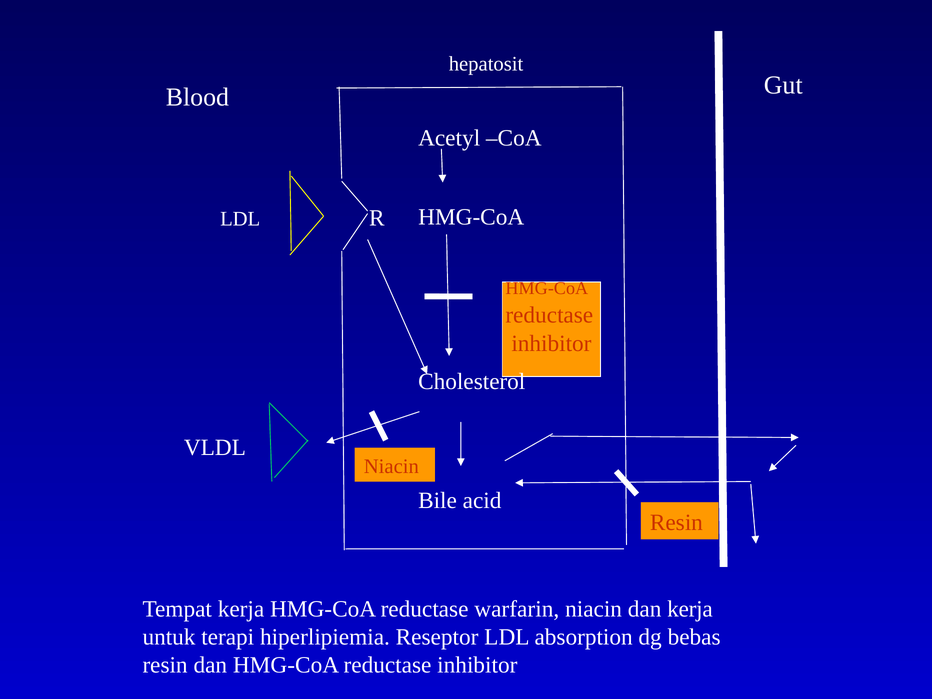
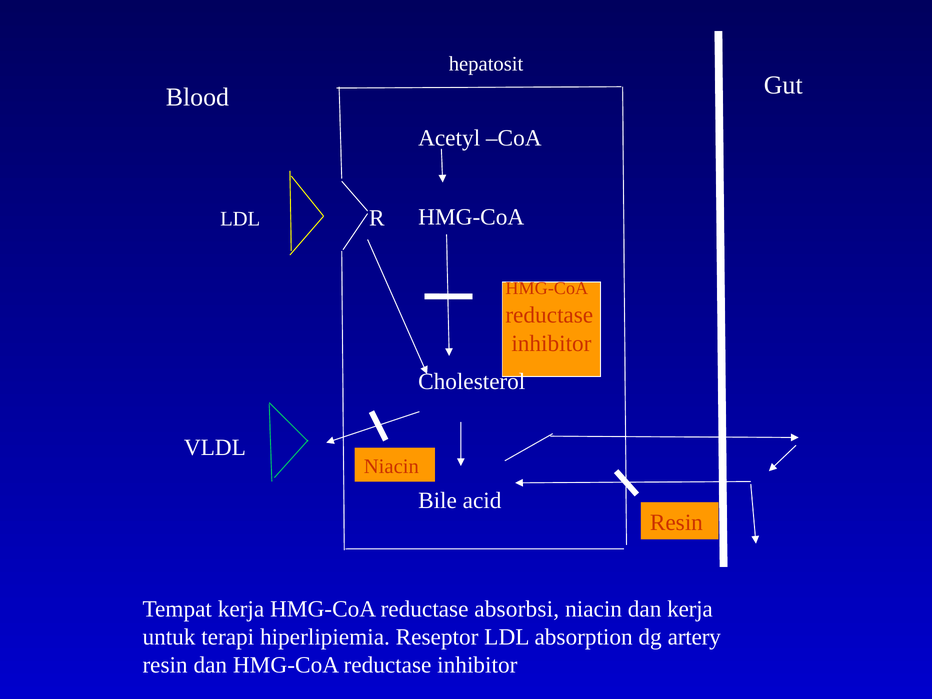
warfarin: warfarin -> absorbsi (517, 609)
bebas: bebas -> artery (694, 637)
